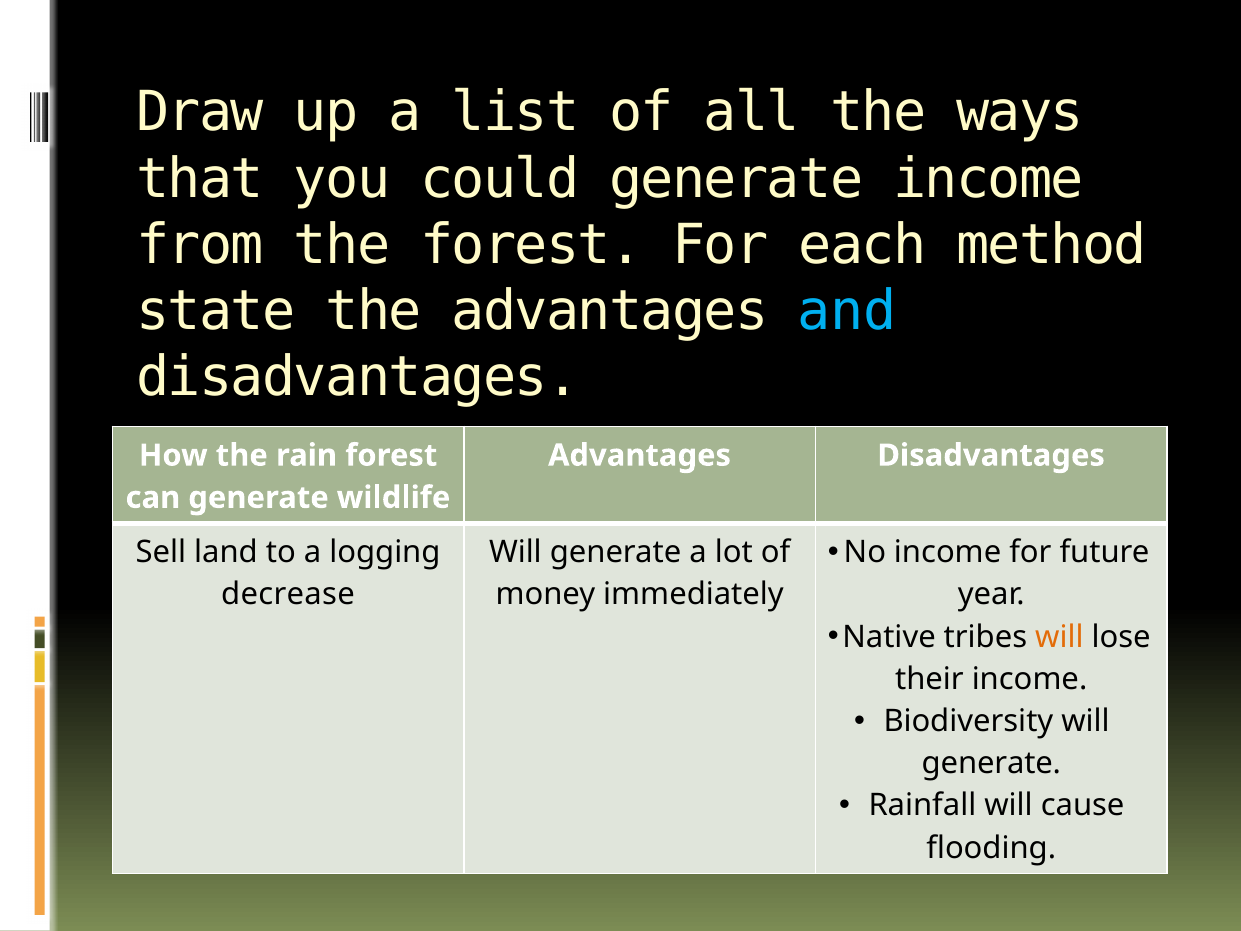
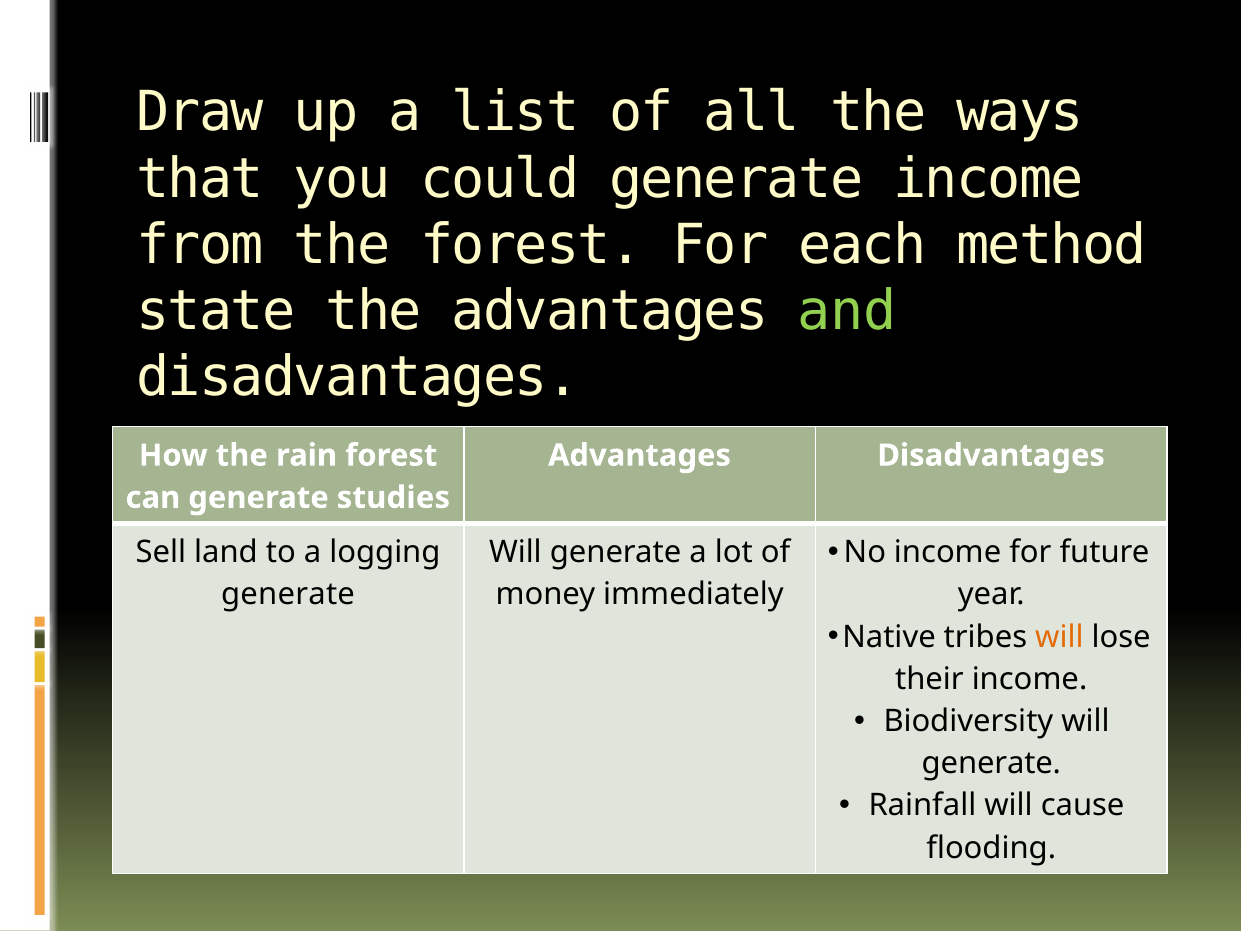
and colour: light blue -> light green (847, 311)
wildlife: wildlife -> studies (393, 498)
decrease: decrease -> generate (288, 594)
